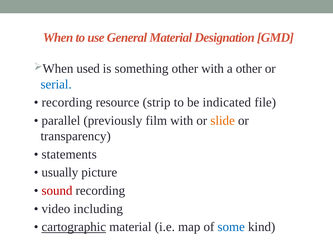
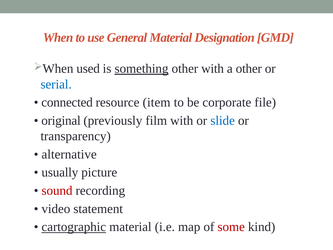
something underline: none -> present (142, 69)
recording: recording -> connected (67, 102)
strip: strip -> item (157, 102)
indicated: indicated -> corporate (227, 102)
parallel: parallel -> original (61, 120)
slide colour: orange -> blue (223, 120)
statements: statements -> alternative (69, 154)
including: including -> statement (98, 209)
some colour: blue -> red (231, 227)
